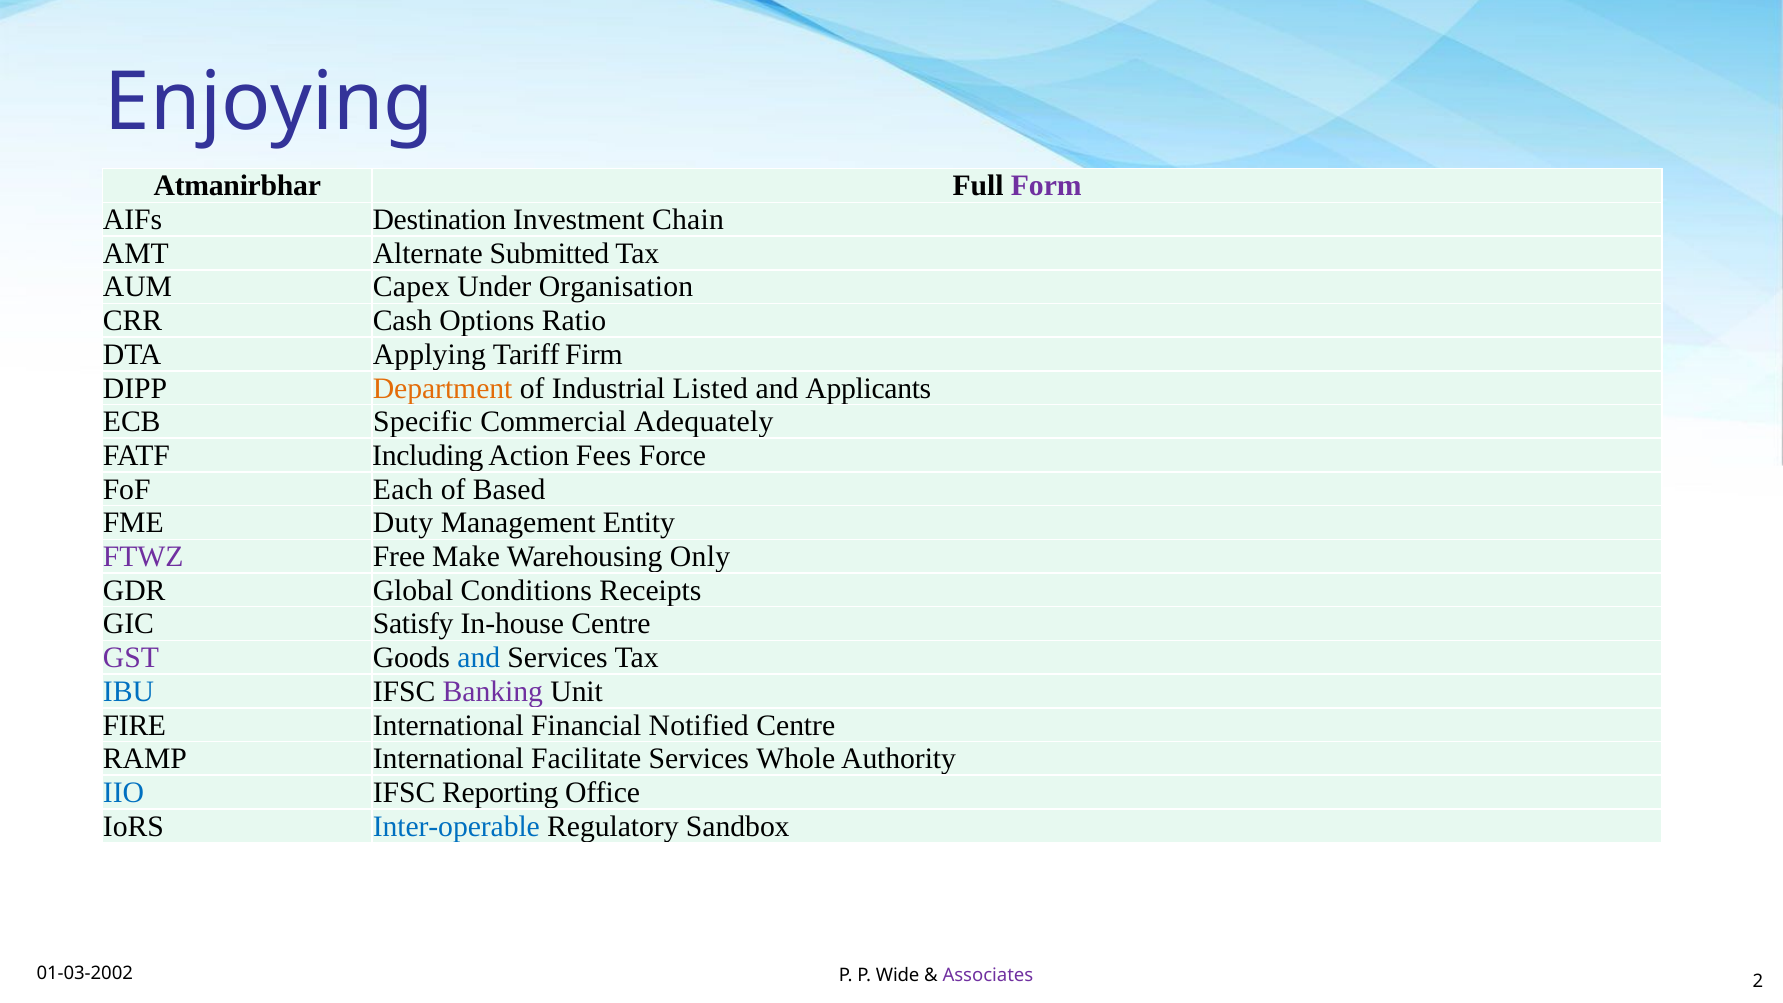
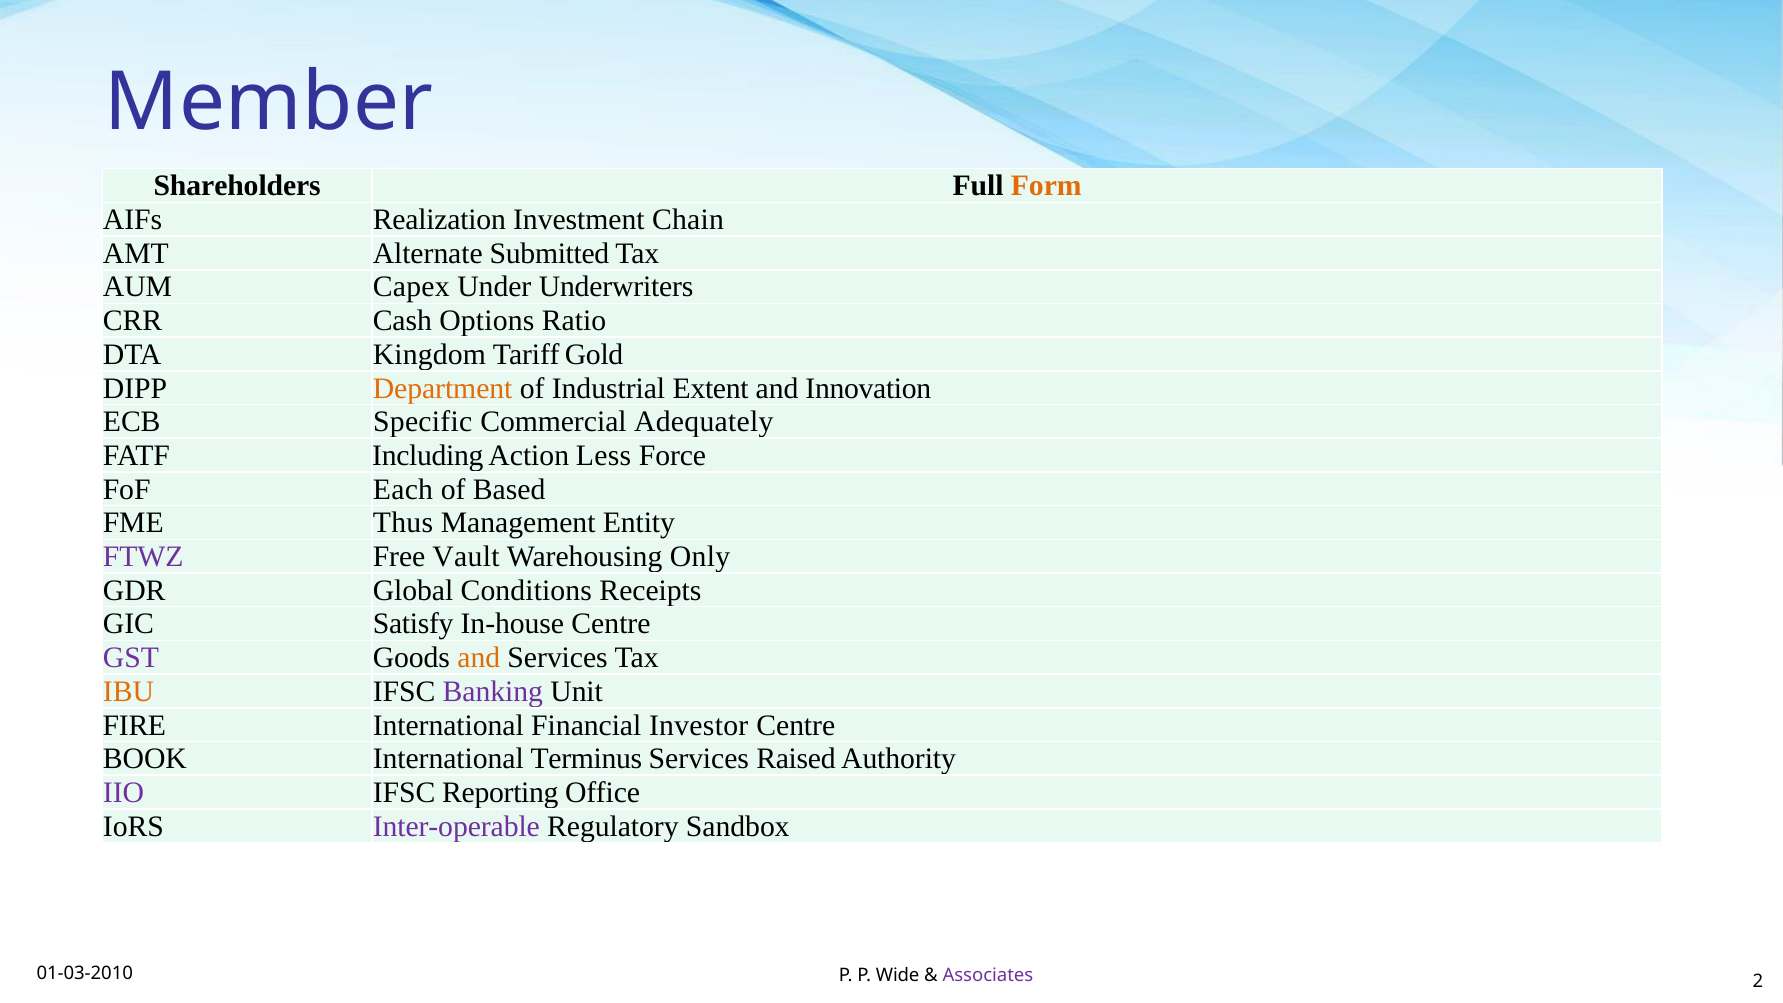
Enjoying: Enjoying -> Member (269, 102)
Atmanirbhar: Atmanirbhar -> Shareholders (237, 186)
Form colour: purple -> orange (1046, 186)
Destination: Destination -> Realization (439, 220)
Organisation: Organisation -> Underwriters (616, 287)
Applying: Applying -> Kingdom (429, 355)
Firm: Firm -> Gold (594, 355)
Listed: Listed -> Extent (711, 388)
Applicants: Applicants -> Innovation (868, 388)
Fees: Fees -> Less (604, 456)
Duty: Duty -> Thus (403, 523)
Make: Make -> Vault (466, 557)
and colour: blue -> orange (479, 658)
IBU colour: blue -> orange (129, 691)
Notified: Notified -> Investor (699, 725)
RAMP: RAMP -> BOOK (145, 759)
Facilitate: Facilitate -> Terminus (586, 759)
Whole: Whole -> Raised (796, 759)
IIO colour: blue -> purple (124, 793)
Inter-operable colour: blue -> purple (456, 826)
01-03-2002: 01-03-2002 -> 01-03-2010 (85, 973)
